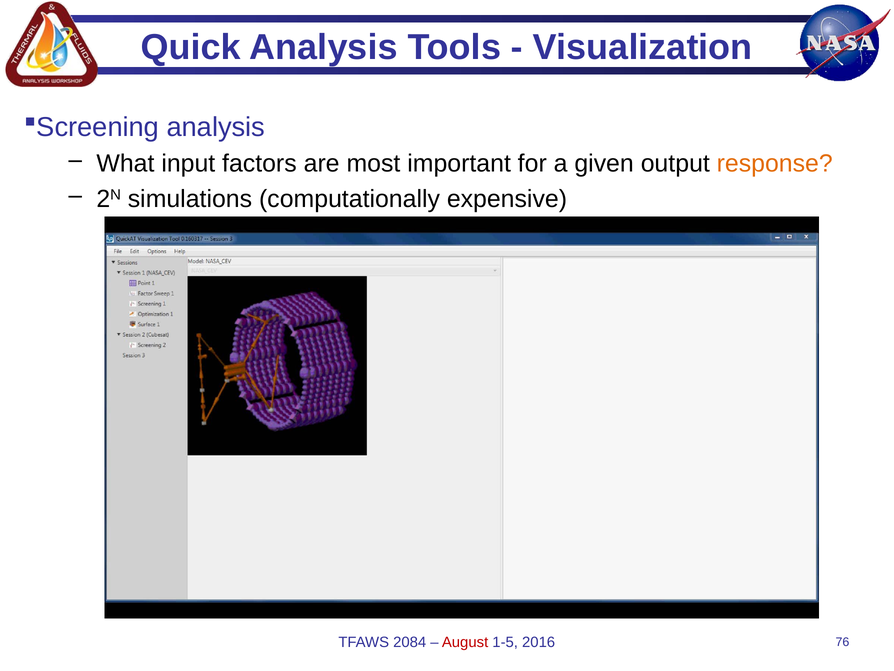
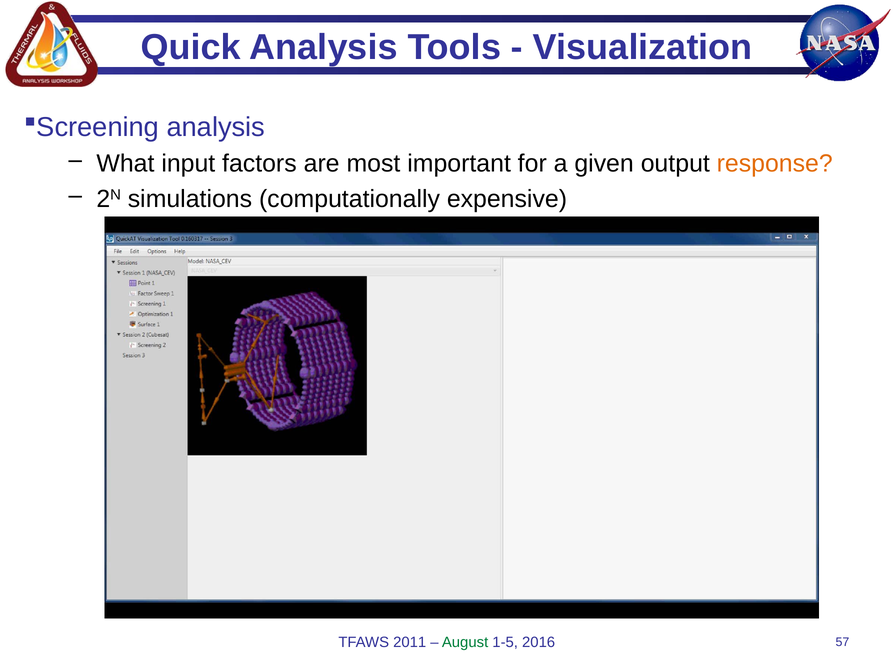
2084: 2084 -> 2011 (410, 642)
August colour: red -> green (465, 642)
76: 76 -> 57 (843, 642)
